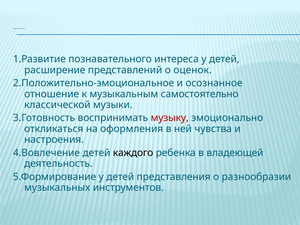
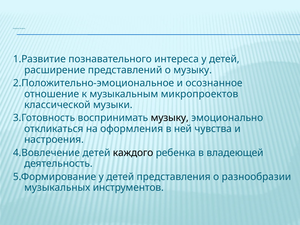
о оценок: оценок -> музыку (193, 70)
самостоятельно: самостоятельно -> микропроектов (200, 94)
музыку colour: red -> black (170, 118)
